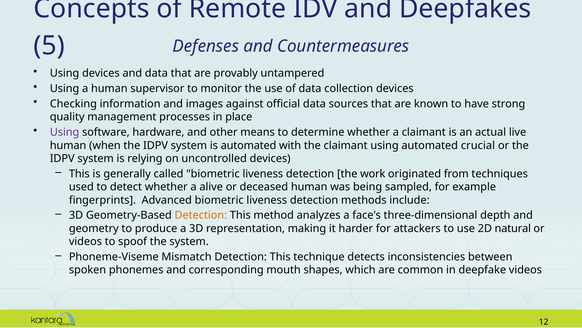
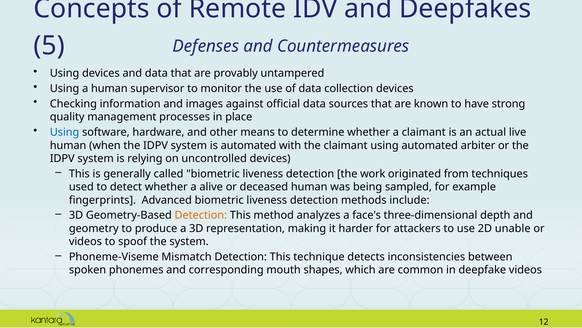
Using colour: purple -> blue (65, 132)
crucial: crucial -> arbiter (478, 145)
natural: natural -> unable (513, 228)
